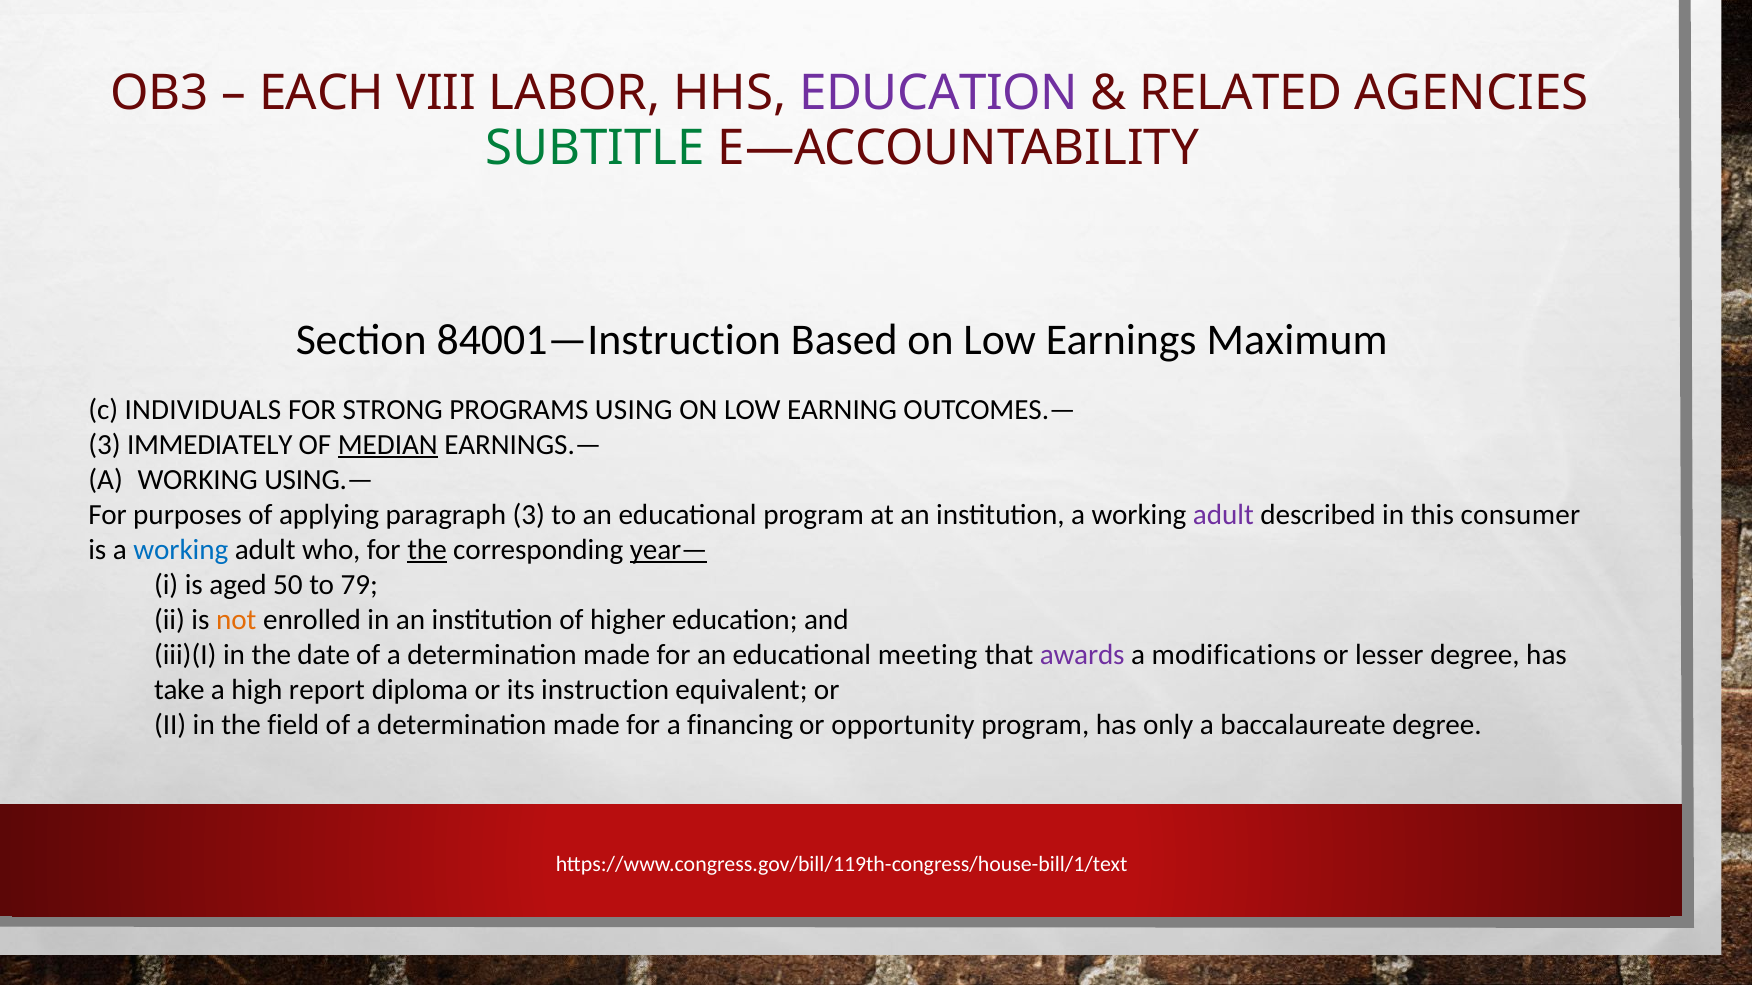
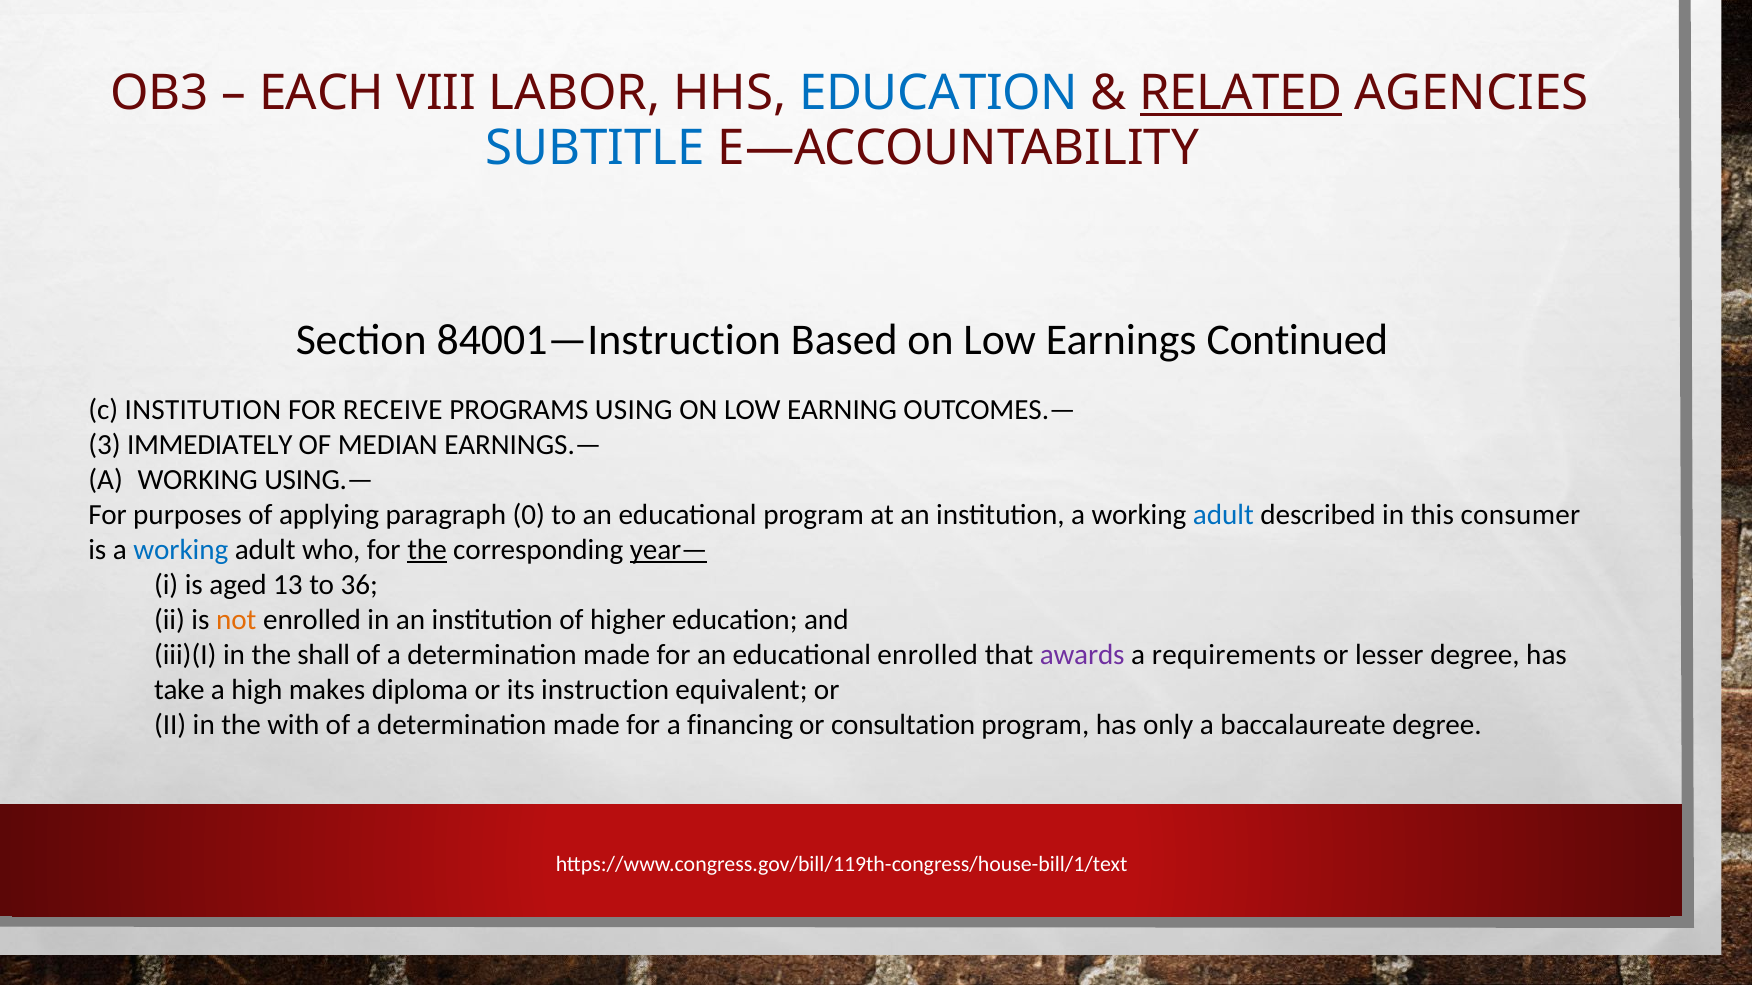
EDUCATION colour: purple -> blue (939, 93)
RELATED underline: none -> present (1241, 93)
SUBTITLE colour: green -> blue (595, 148)
Maximum: Maximum -> Continued (1297, 341)
c INDIVIDUALS: INDIVIDUALS -> INSTITUTION (203, 410)
STRONG: STRONG -> RECEIVE (393, 410)
MEDIAN underline: present -> none (388, 445)
paragraph 3: 3 -> 0 (529, 515)
adult colour: purple -> blue (1223, 515)
50: 50 -> 13 (288, 585)
79: 79 -> 36 (359, 585)
date: date -> shall (324, 655)
educational meeting: meeting -> enrolled (928, 655)
modifications: modifications -> requirements (1234, 655)
report: report -> makes (327, 690)
field: field -> with (293, 725)
opportunity: opportunity -> consultation (903, 725)
